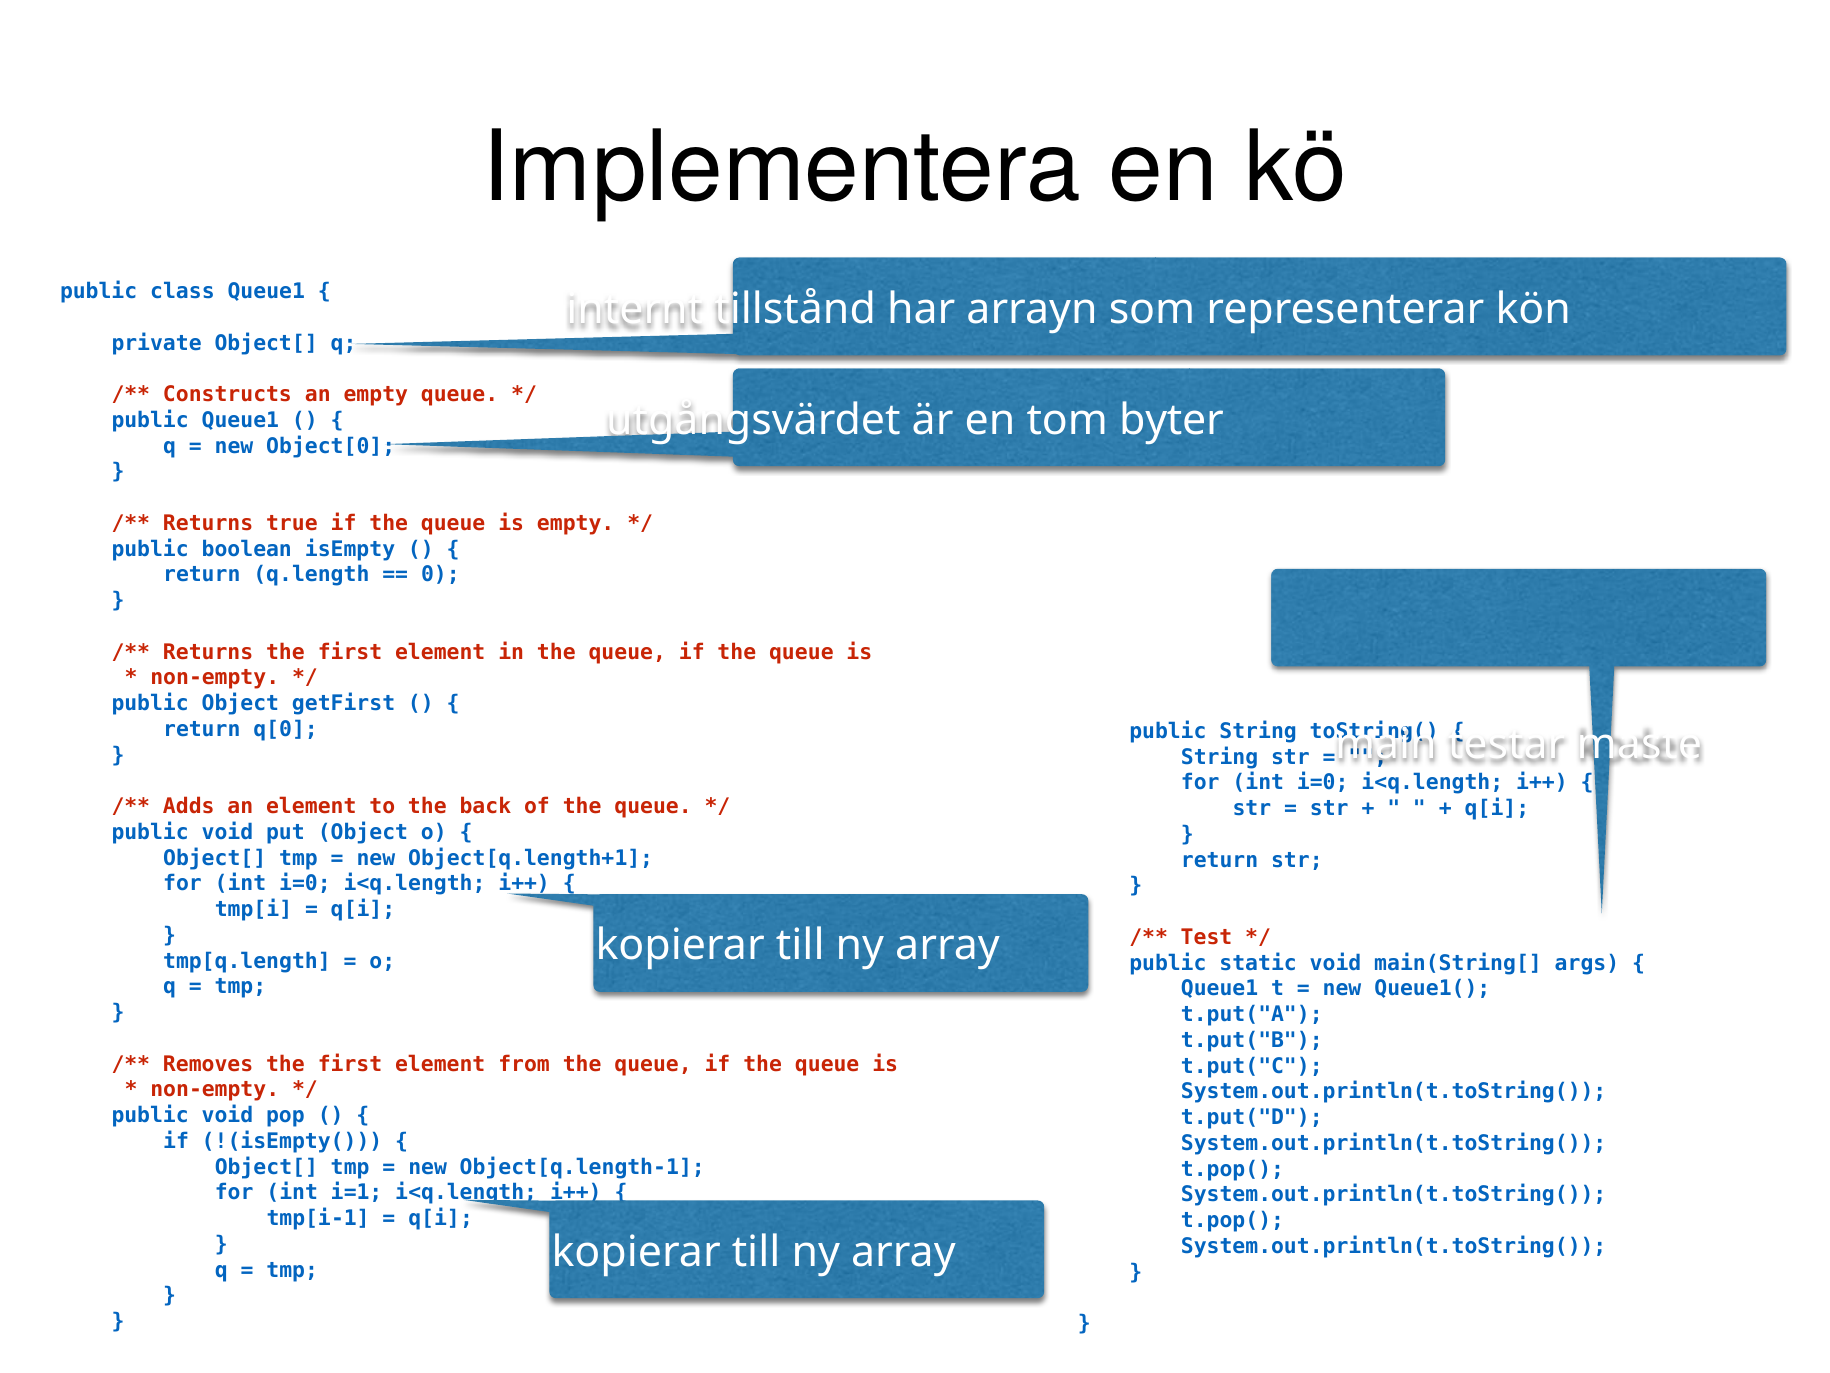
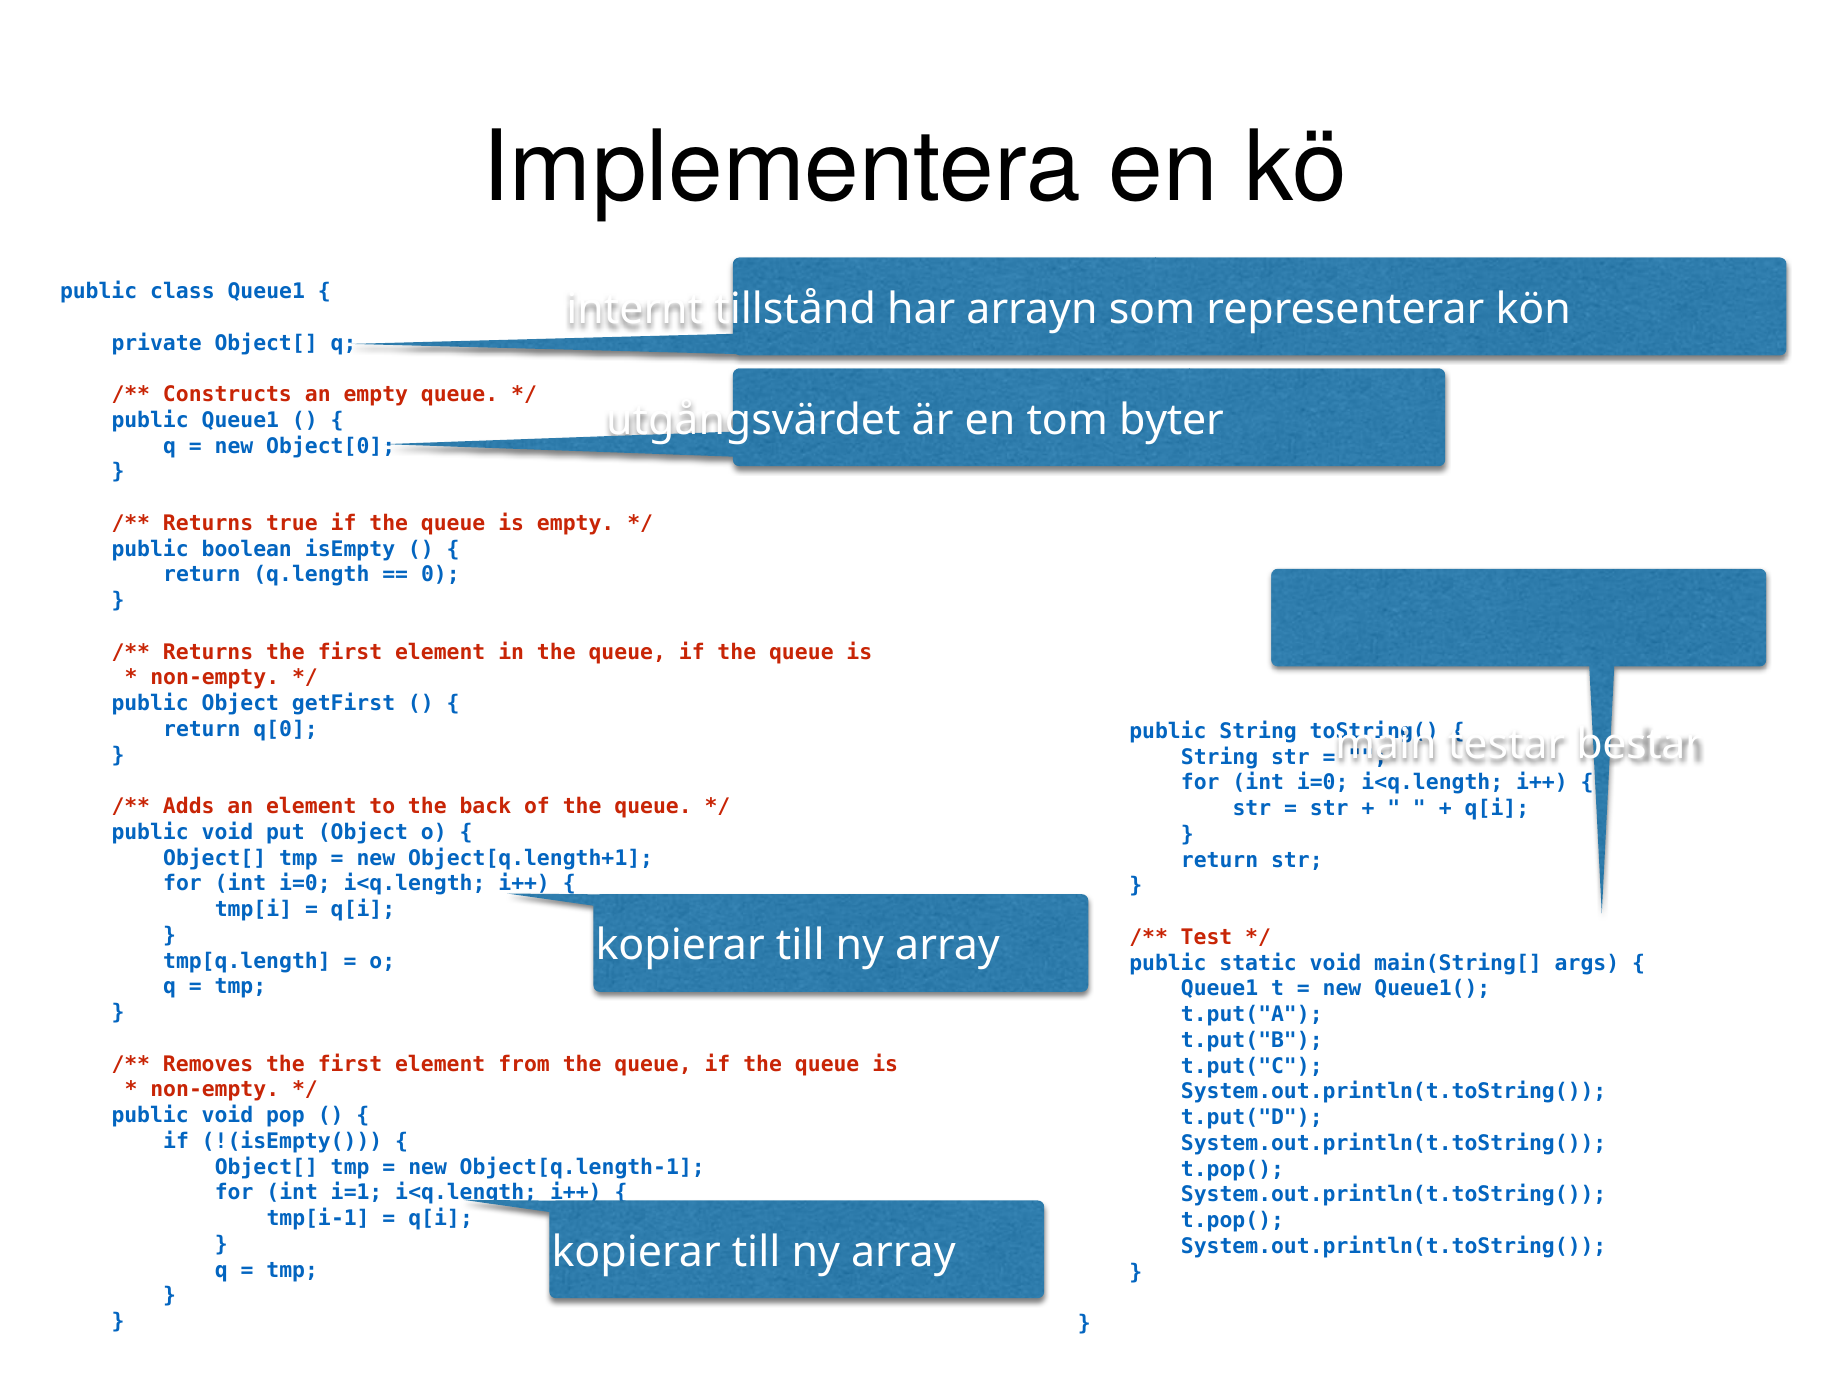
måste: måste -> består (1640, 744)
